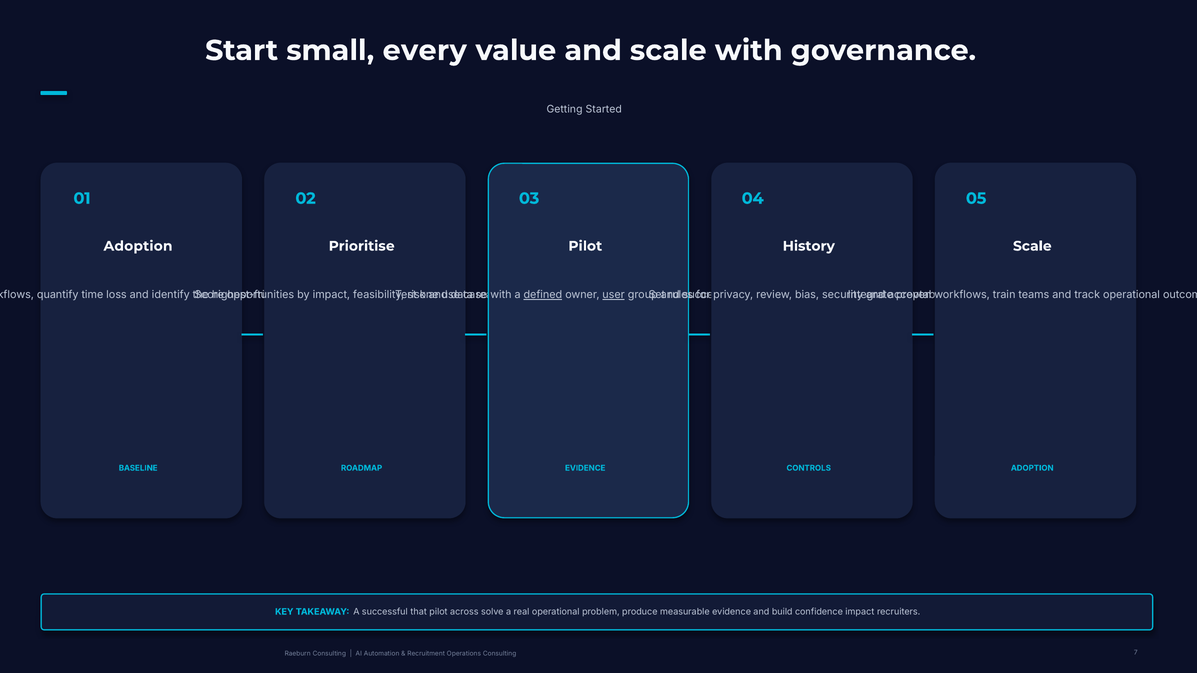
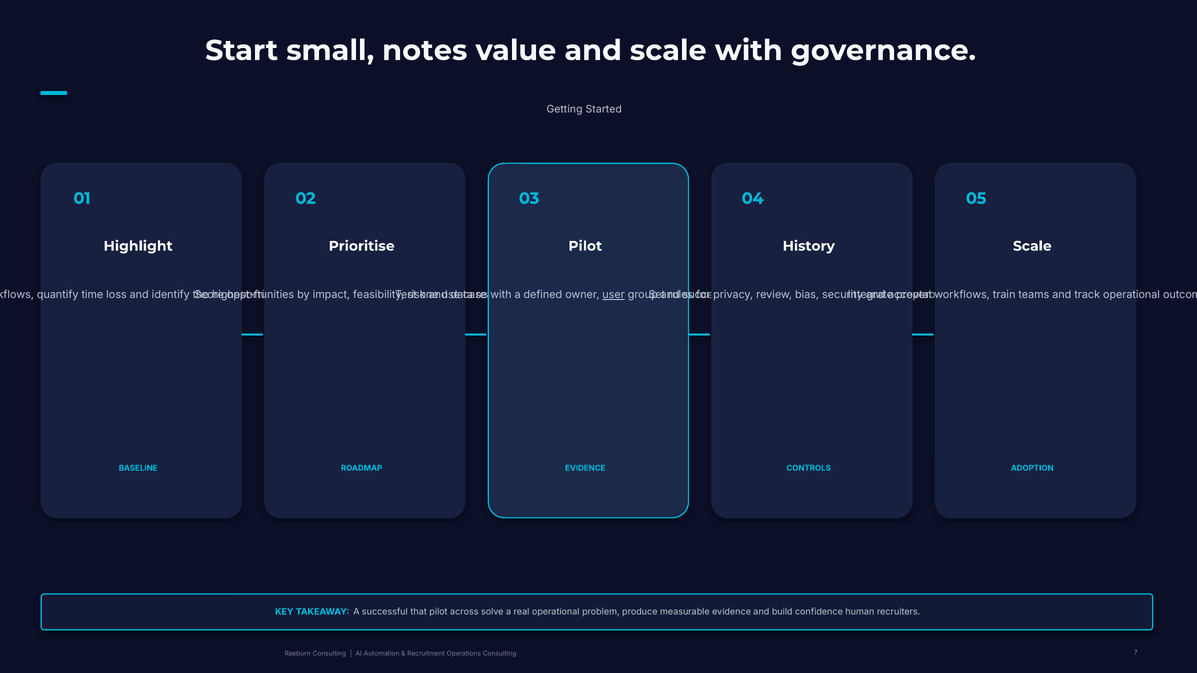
every: every -> notes (425, 51)
Adoption: Adoption -> Highlight (138, 246)
defined underline: present -> none (543, 295)
confidence impact: impact -> human (860, 612)
